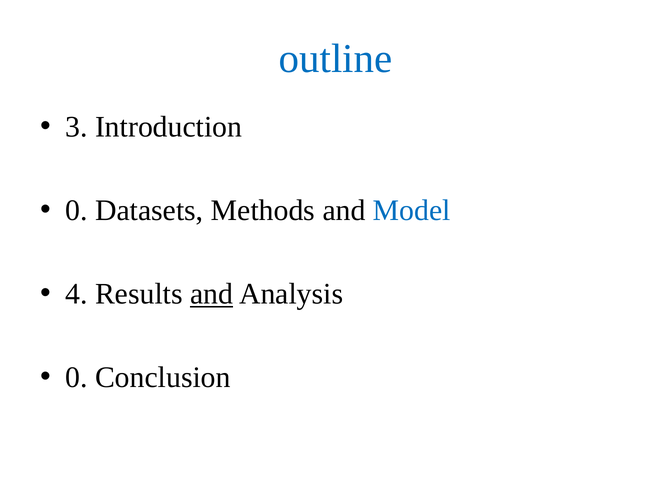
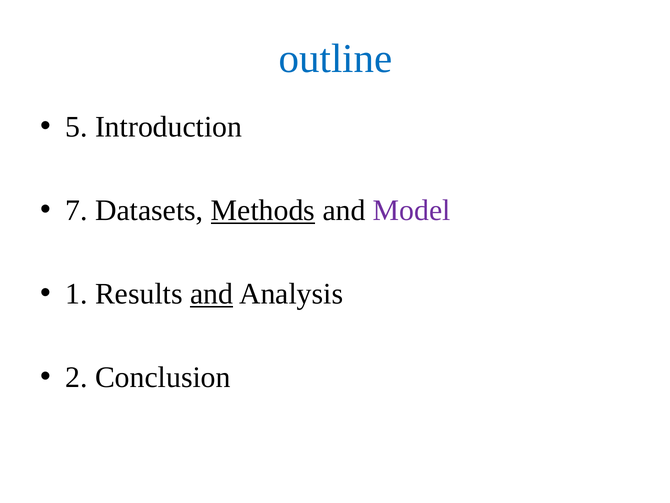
3: 3 -> 5 (76, 127)
0: 0 -> 7 (76, 210)
Methods underline: none -> present (263, 210)
Model colour: blue -> purple (412, 210)
4: 4 -> 1 (76, 294)
0: 0 -> 2 (76, 377)
